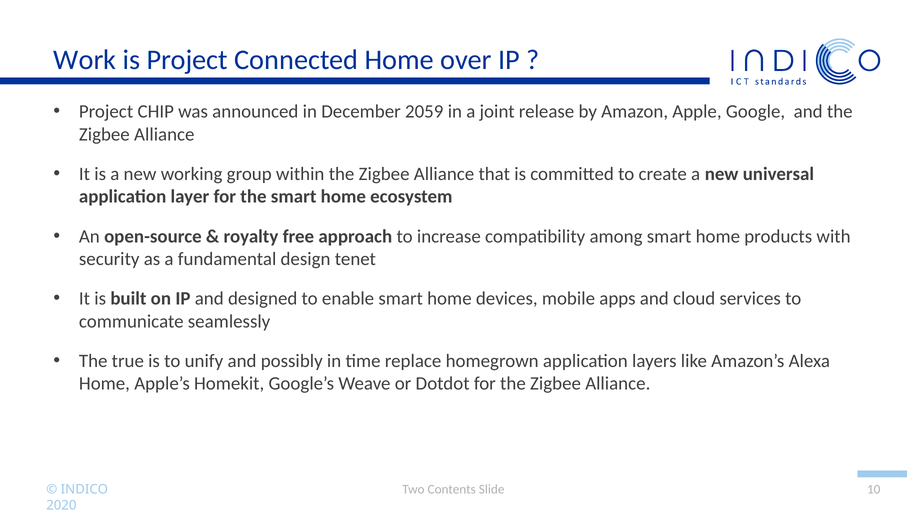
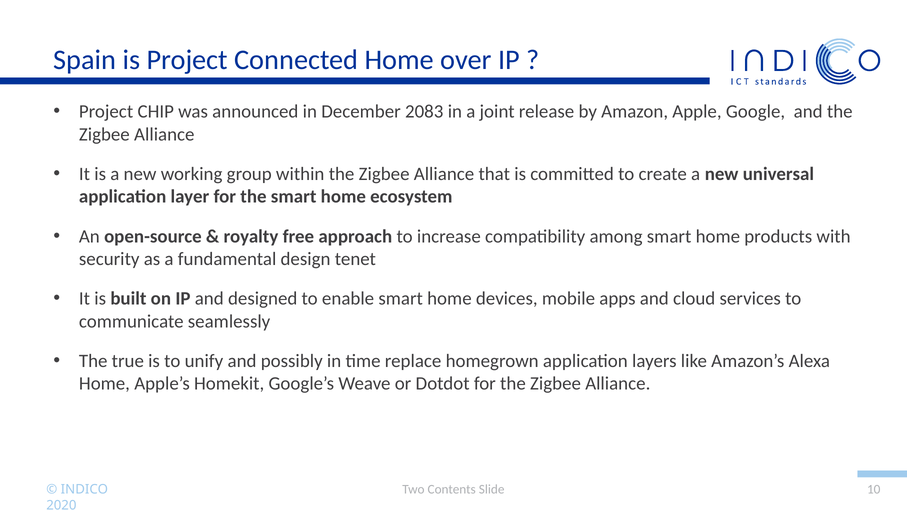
Work: Work -> Spain (85, 60)
2059: 2059 -> 2083 (424, 112)
